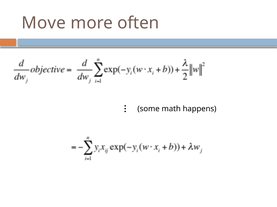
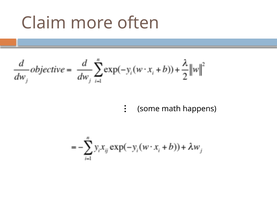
Move: Move -> Claim (44, 23)
